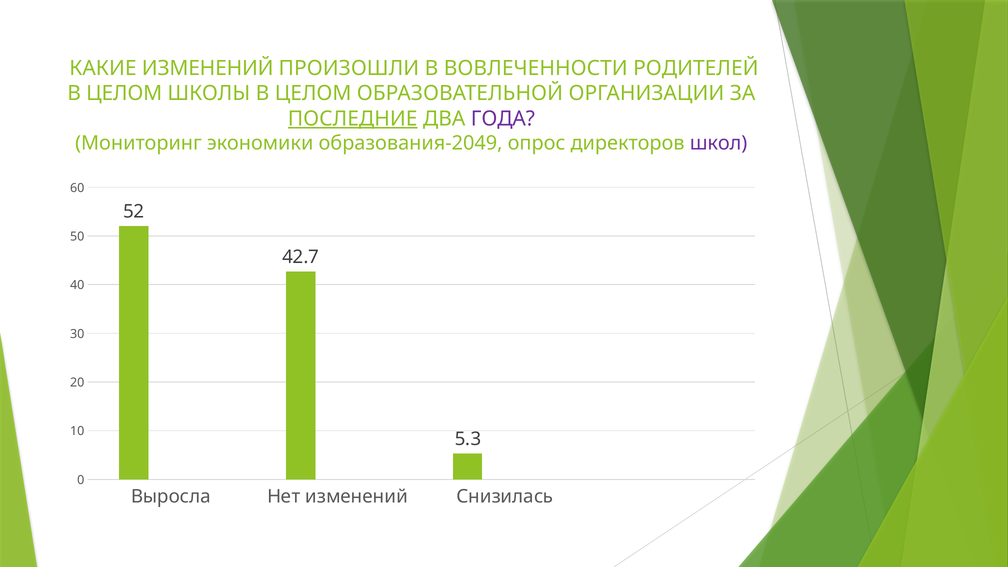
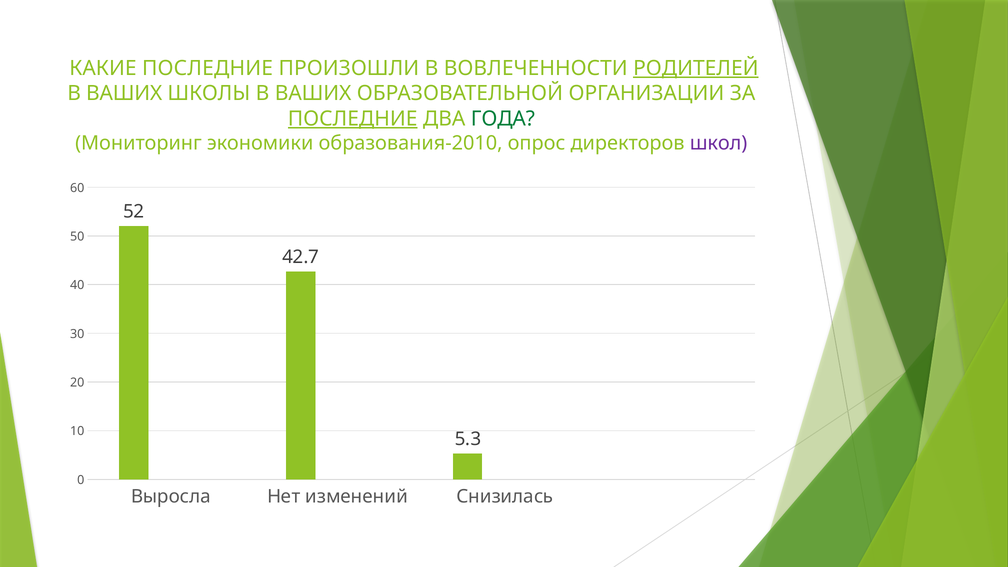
КАКИЕ ИЗМЕНЕНИЙ: ИЗМЕНЕНИЙ -> ПОСЛЕДНИЕ (208, 68)
РОДИТЕЛЕЙ underline: none -> present (696, 68)
ЦЕЛОМ: ЦЕЛОМ -> ВАШИХ (124, 93)
ШКОЛЫ В ЦЕЛОМ: ЦЕЛОМ -> ВАШИХ (313, 93)
ГОДА colour: purple -> green (503, 119)
образования-2049: образования-2049 -> образования-2010 (411, 143)
